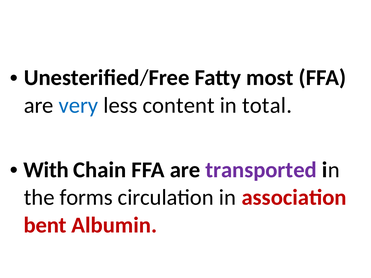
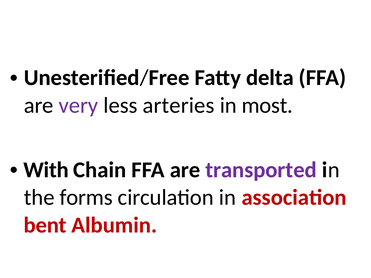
most: most -> delta (270, 78)
very colour: blue -> purple (78, 105)
content: content -> arteries (179, 105)
total: total -> most (267, 105)
